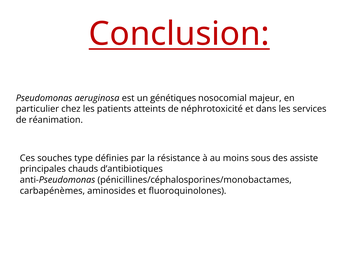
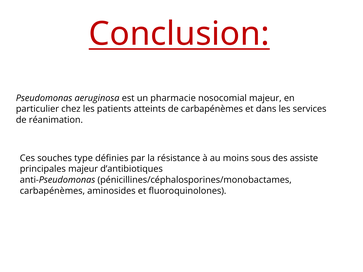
génétiques: génétiques -> pharmacie (173, 98)
de néphrotoxicité: néphrotoxicité -> carbapénèmes (212, 109)
principales chauds: chauds -> majeur (83, 169)
